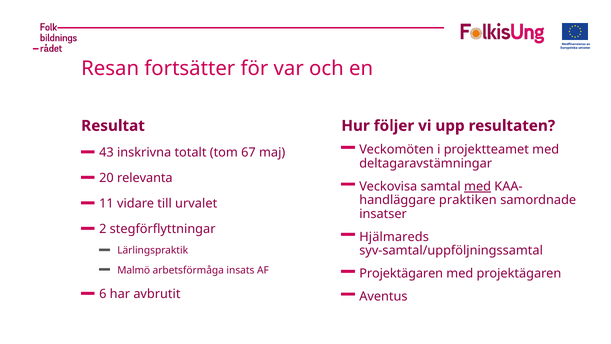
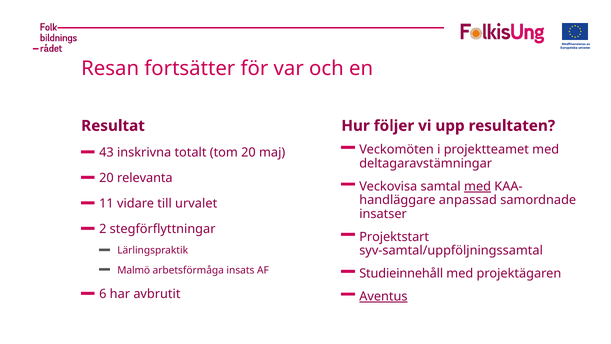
tom 67: 67 -> 20 (248, 153)
praktiken: praktiken -> anpassad (468, 200)
Hjälmareds: Hjälmareds -> Projektstart (394, 237)
Projektägaren: Projektägaren -> Studieinnehåll (401, 273)
Aventus underline: none -> present (383, 296)
